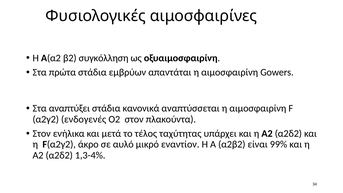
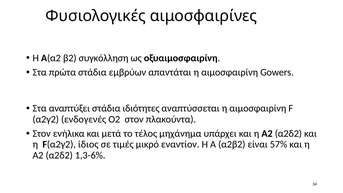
κανονικά: κανονικά -> ιδιότητες (141, 108)
ταχύτητας: ταχύτητας -> μηχάνημα (180, 134)
άκρο: άκρο -> ίδιος (88, 144)
αυλό: αυλό -> τιμές (123, 144)
99%: 99% -> 57% (279, 144)
1,3-4%: 1,3-4% -> 1,3-6% (90, 155)
